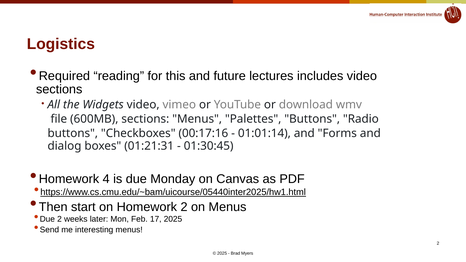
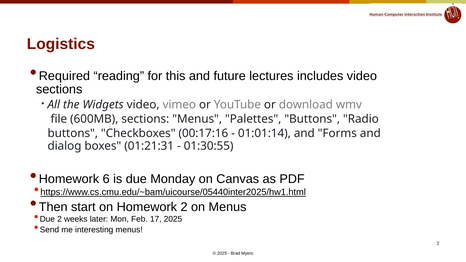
01:30:45: 01:30:45 -> 01:30:55 (209, 146)
4: 4 -> 6 (106, 179)
